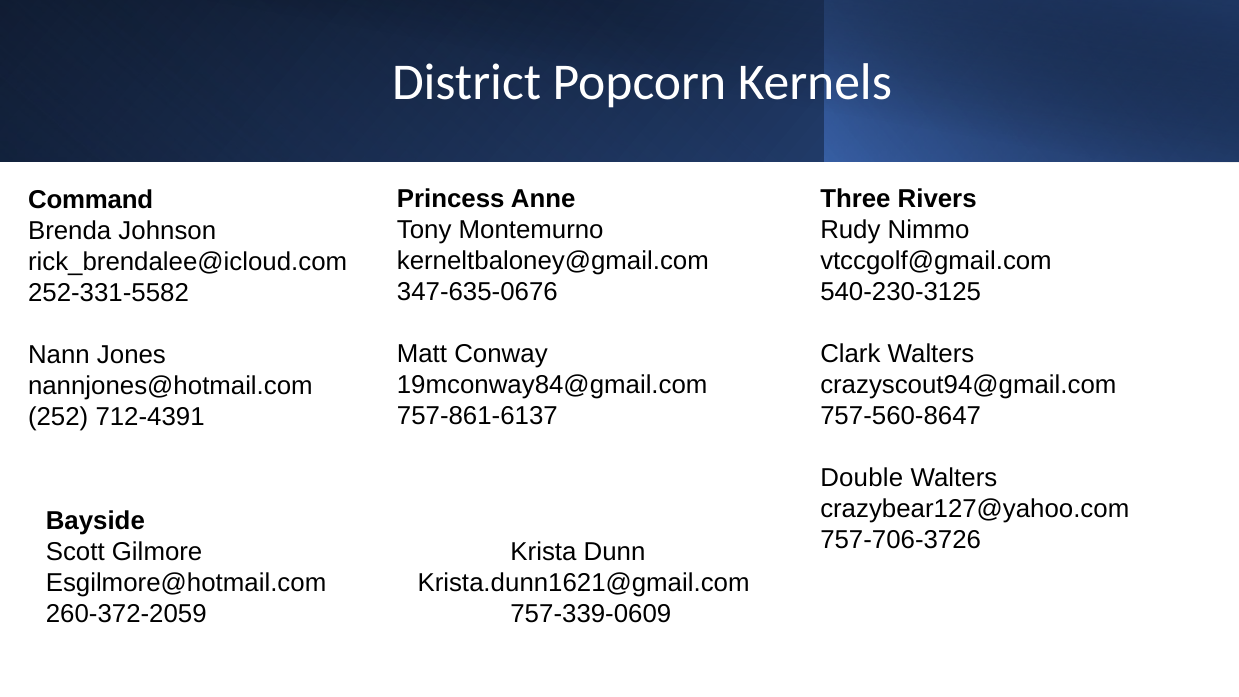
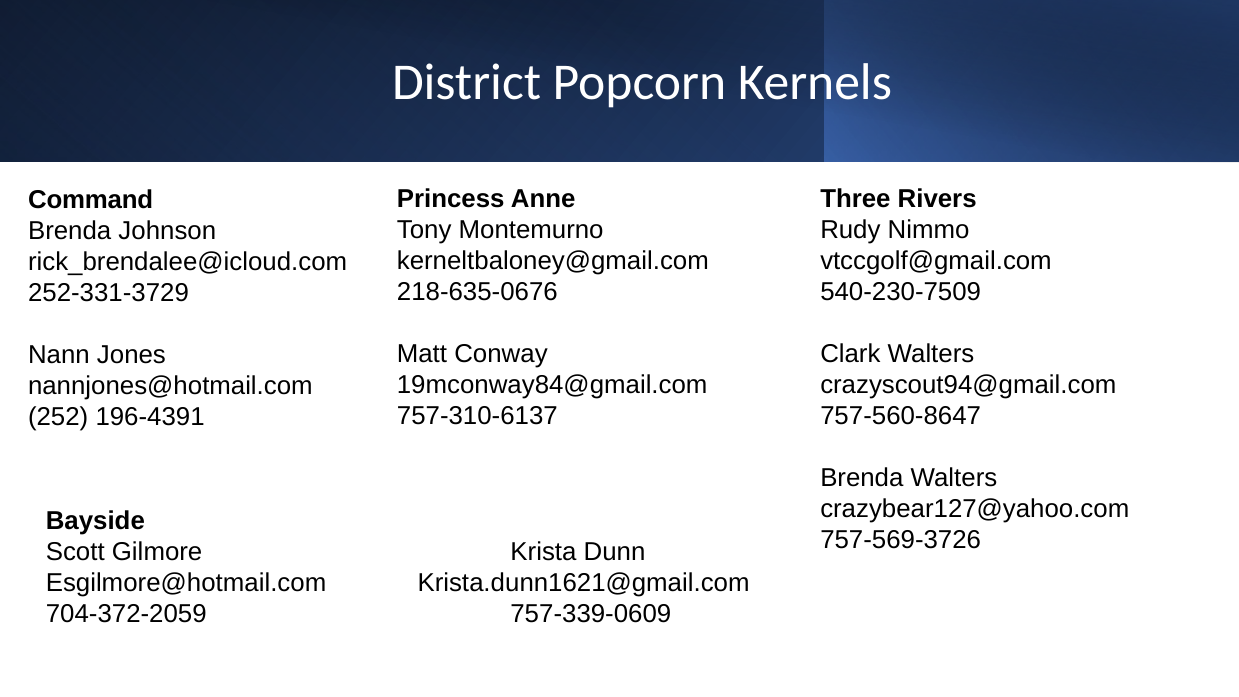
347-635-0676: 347-635-0676 -> 218-635-0676 (477, 292)
540-230-3125: 540-230-3125 -> 540-230-7509 (901, 292)
252-331-5582: 252-331-5582 -> 252-331-3729 (108, 293)
757-861-6137: 757-861-6137 -> 757-310-6137 (477, 416)
712-4391: 712-4391 -> 196-4391 (150, 417)
Double: Double -> Brenda (862, 478)
757-706-3726: 757-706-3726 -> 757-569-3726 (901, 540)
260-372-2059: 260-372-2059 -> 704-372-2059 (126, 614)
